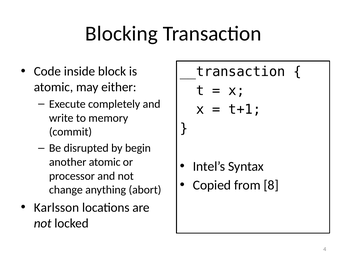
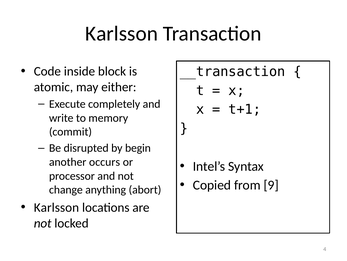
Blocking: Blocking -> Karlsson (122, 34)
another atomic: atomic -> occurs (105, 162)
8: 8 -> 9 (271, 185)
